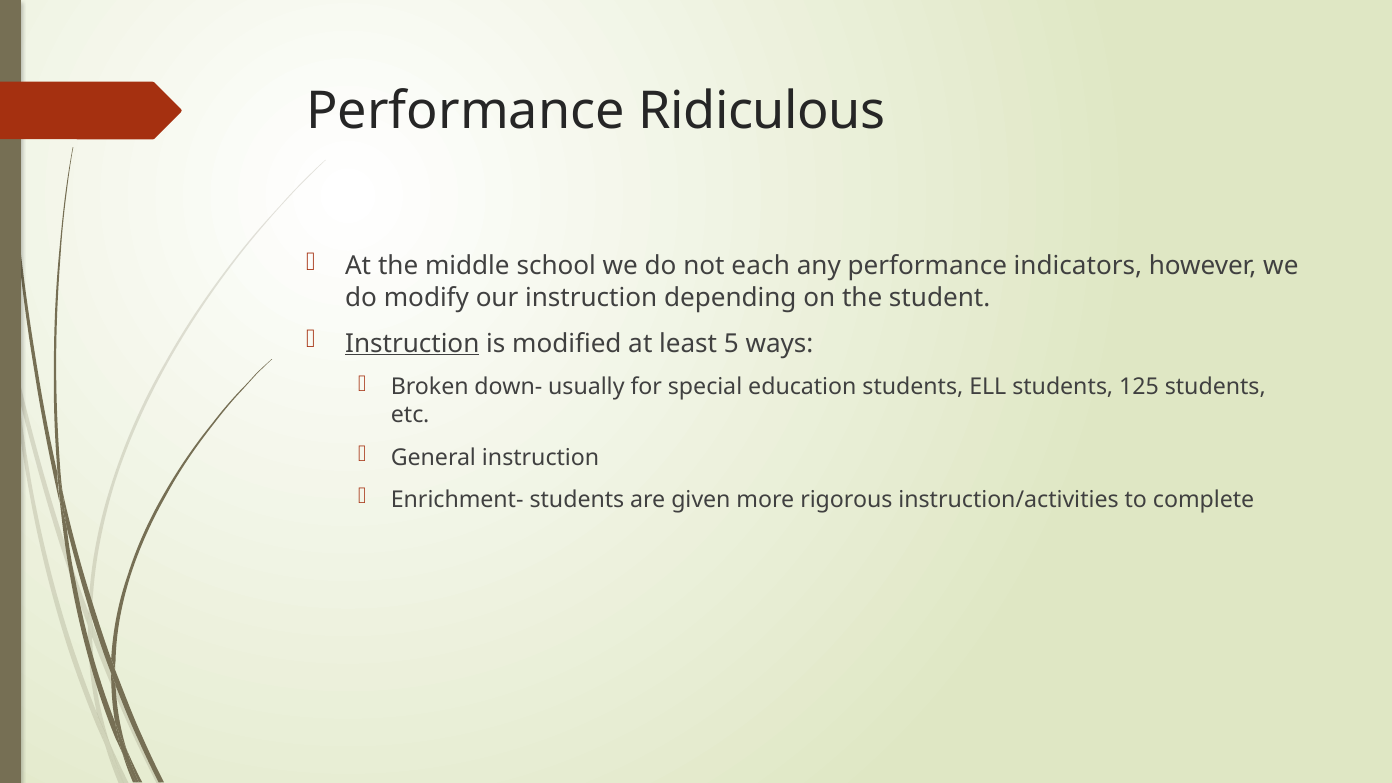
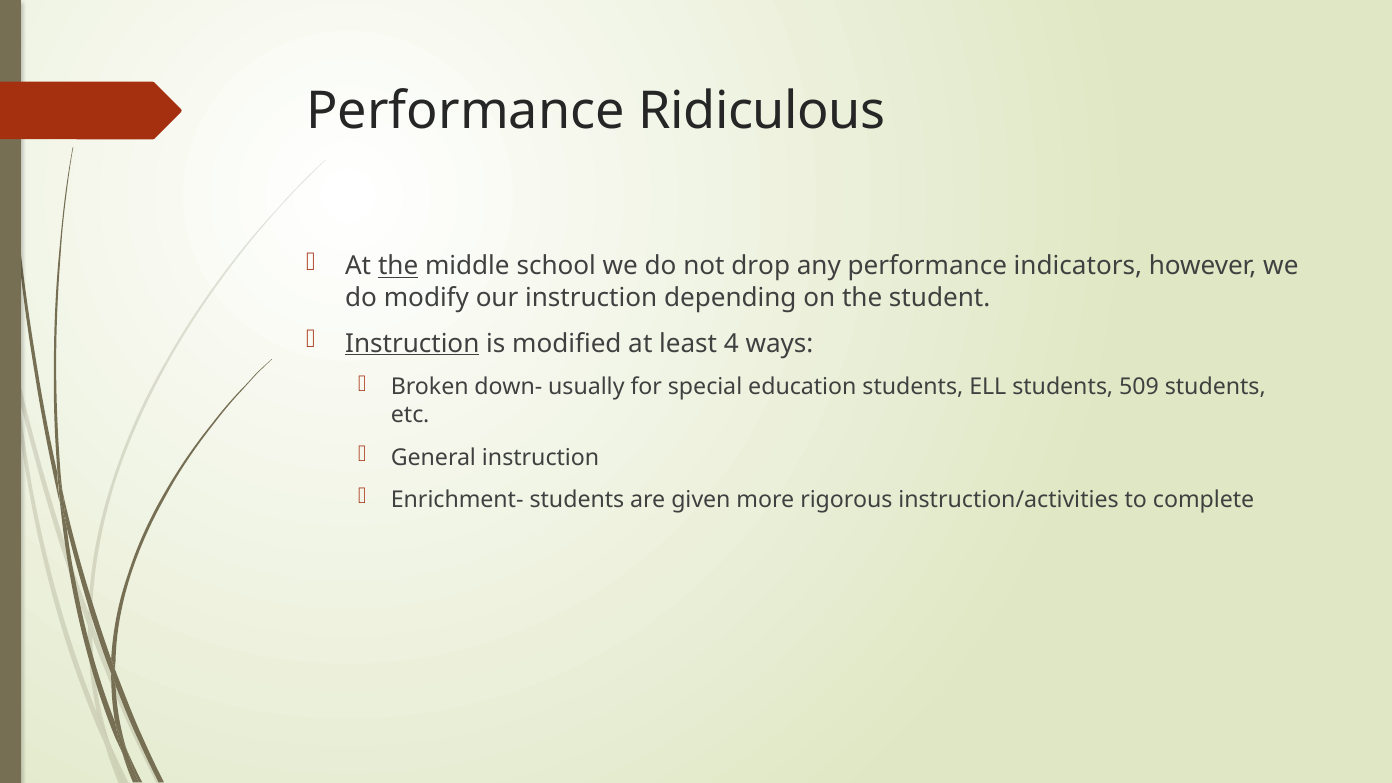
the underline: none -> present (398, 266)
each: each -> drop (761, 266)
5: 5 -> 4 (731, 343)
125: 125 -> 509 (1139, 387)
